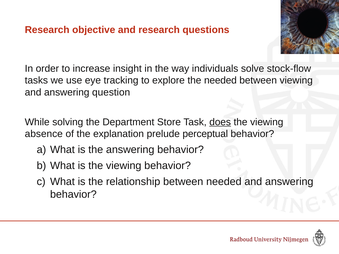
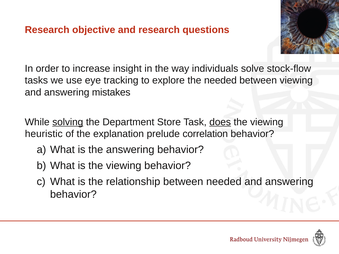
question: question -> mistakes (111, 92)
solving underline: none -> present (68, 122)
absence: absence -> heuristic (44, 134)
perceptual: perceptual -> correlation (205, 134)
